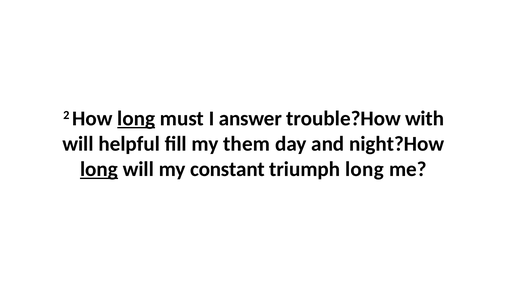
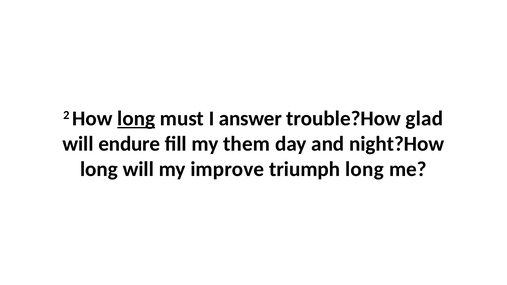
with: with -> glad (424, 119)
helpful: helpful -> endure (129, 144)
long underline: present -> none (99, 169)
constant: constant -> improve (227, 169)
